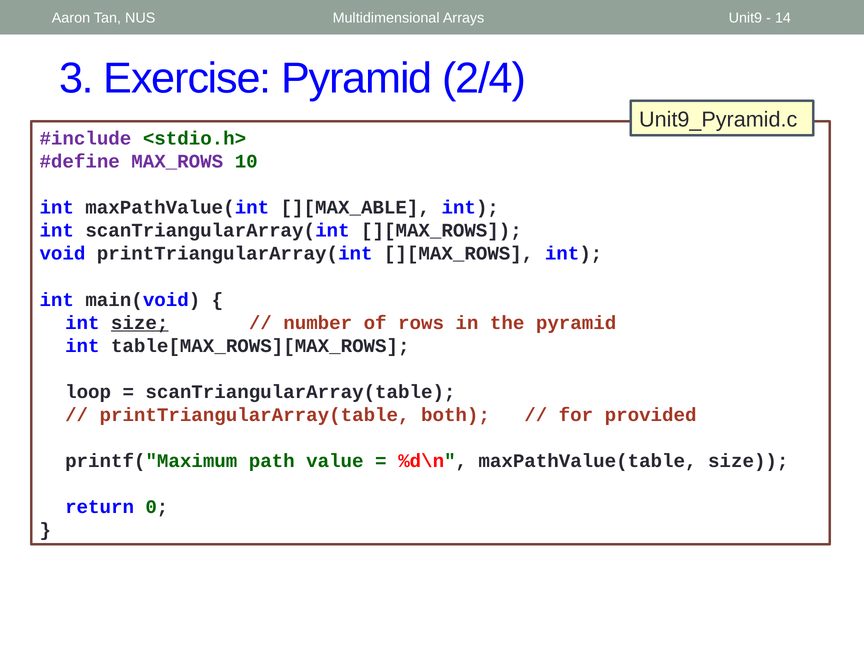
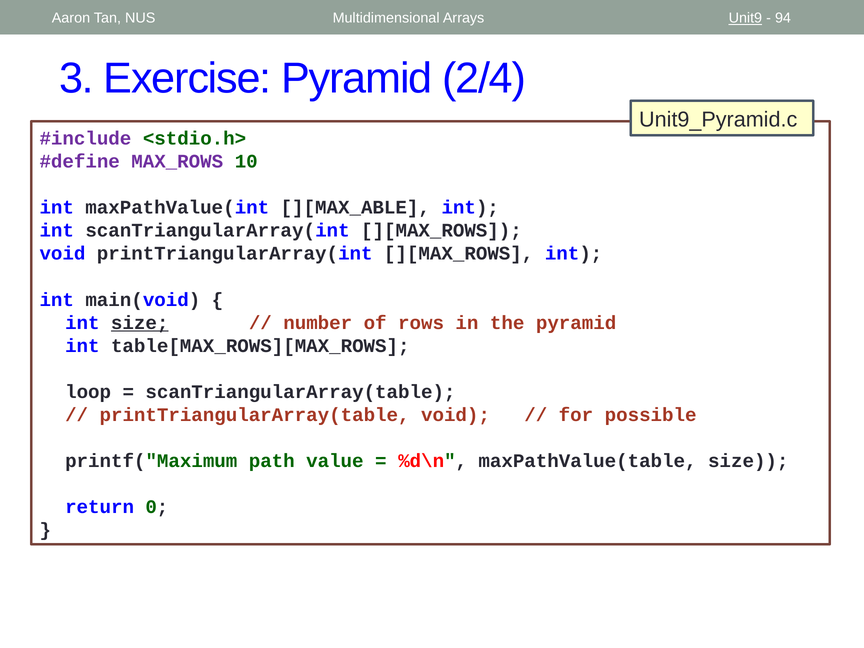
Unit9 underline: none -> present (745, 18)
14: 14 -> 94 (783, 18)
printTriangularArray(table both: both -> void (456, 415)
provided: provided -> possible (651, 415)
